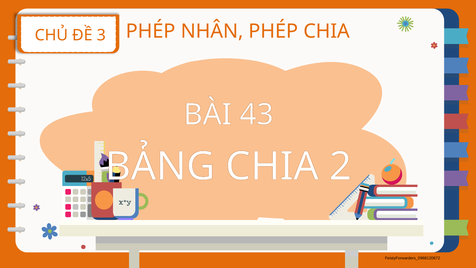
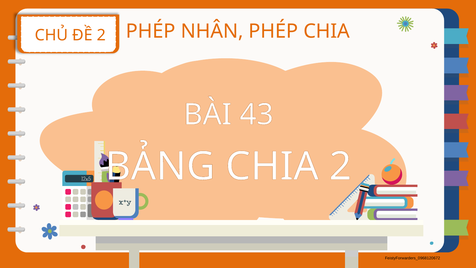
ĐỀ 3: 3 -> 2 (101, 35)
